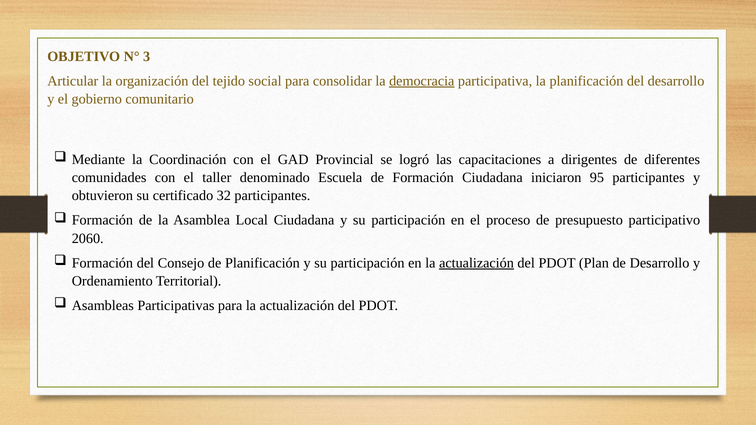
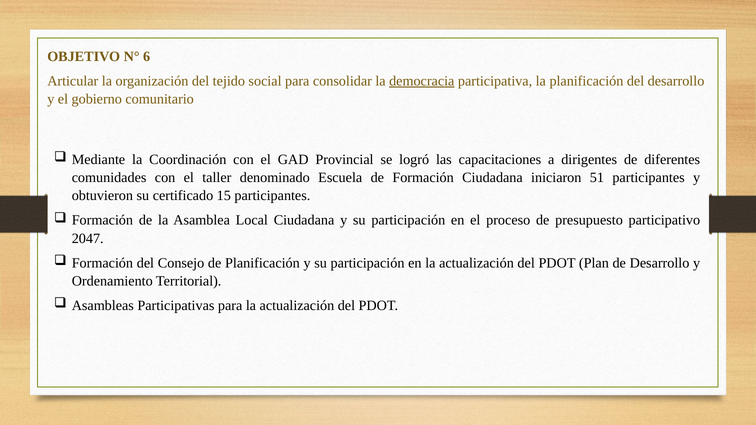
3: 3 -> 6 (147, 57)
95: 95 -> 51 (597, 178)
32: 32 -> 15 (224, 196)
2060: 2060 -> 2047 (88, 239)
actualización underline: present -> none (476, 263)
